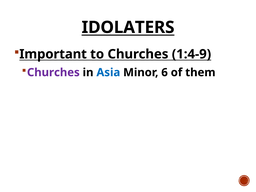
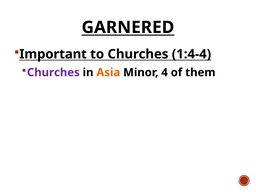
IDOLATERS: IDOLATERS -> GARNERED (128, 27)
1:4-9: 1:4-9 -> 1:4-4 (191, 54)
Asia colour: blue -> orange (108, 72)
6: 6 -> 4 (165, 72)
